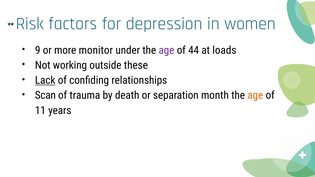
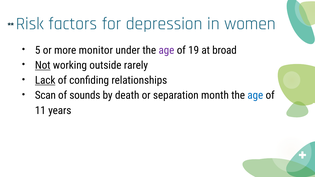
9: 9 -> 5 (38, 50)
44: 44 -> 19 (194, 50)
loads: loads -> broad (225, 50)
Not underline: none -> present (43, 65)
these: these -> rarely (136, 65)
trauma: trauma -> sounds (85, 95)
age colour: orange -> blue (255, 95)
